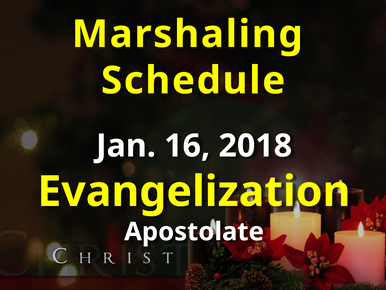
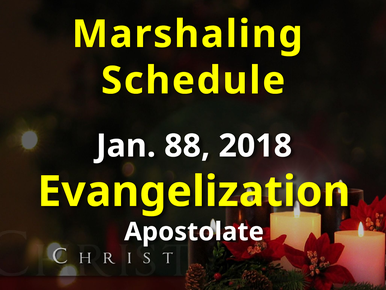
16: 16 -> 88 (187, 146)
